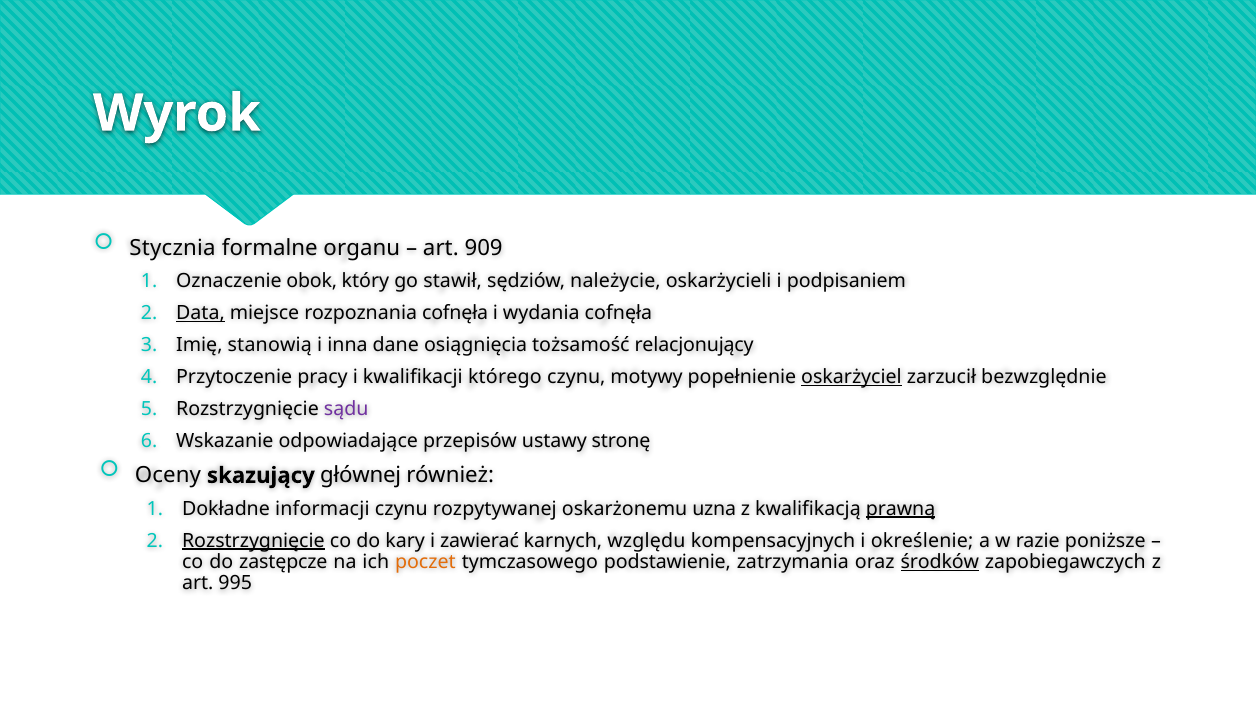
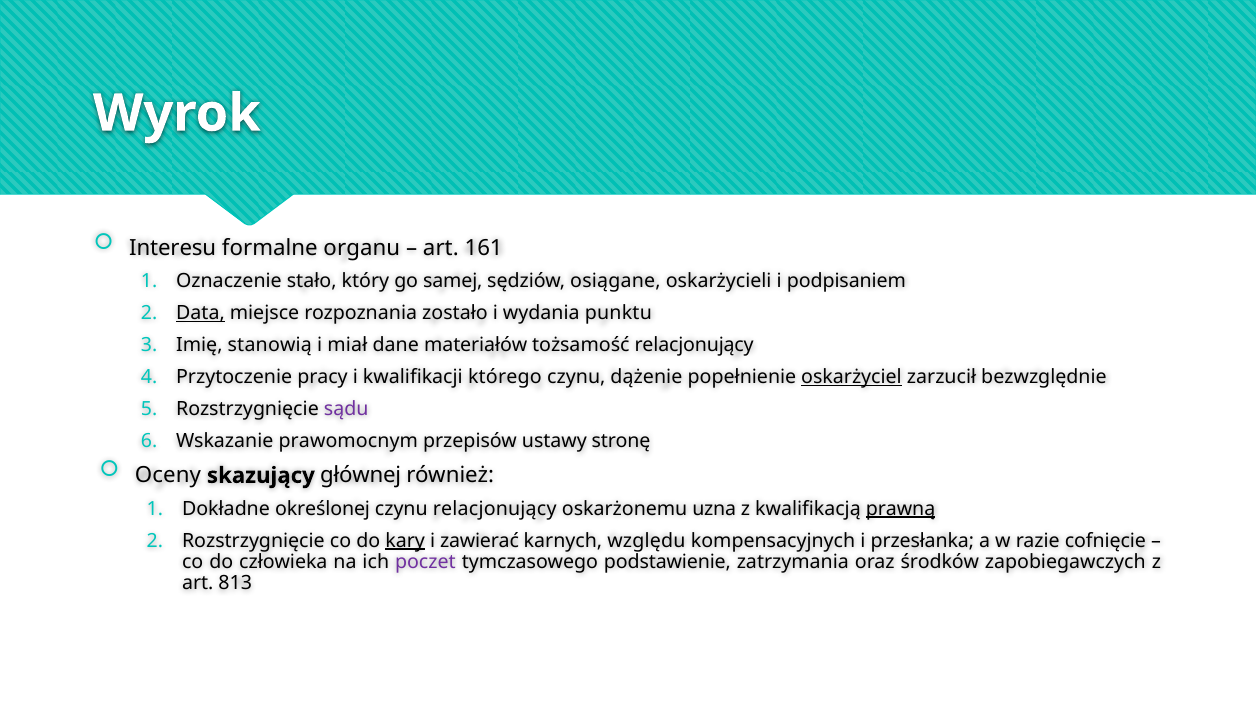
Stycznia: Stycznia -> Interesu (173, 249)
909: 909 -> 161 (484, 249)
obok: obok -> stało (312, 282)
stawił: stawił -> samej (453, 282)
należycie: należycie -> osiągane (615, 282)
rozpoznania cofnęła: cofnęła -> zostało (455, 314)
wydania cofnęła: cofnęła -> punktu (618, 314)
inna: inna -> miał (347, 346)
osiągnięcia: osiągnięcia -> materiałów (476, 346)
motywy: motywy -> dążenie (646, 378)
odpowiadające: odpowiadające -> prawomocnym (348, 442)
informacji: informacji -> określonej (323, 509)
czynu rozpytywanej: rozpytywanej -> relacjonujący (495, 509)
Rozstrzygnięcie underline: present -> none (253, 541)
kary underline: none -> present (405, 541)
określenie: określenie -> przesłanka (922, 541)
poniższe: poniższe -> cofnięcie (1105, 541)
zastępcze: zastępcze -> człowieka (283, 562)
poczet colour: orange -> purple (425, 562)
środków underline: present -> none (940, 562)
995: 995 -> 813 (235, 583)
